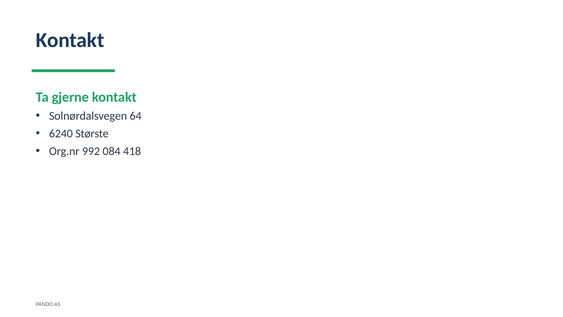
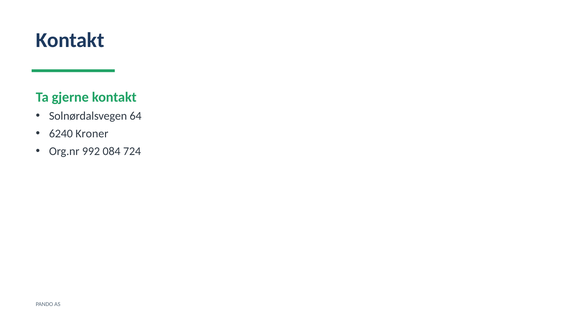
Største: Største -> Kroner (92, 133)
418: 418 -> 724 (132, 151)
